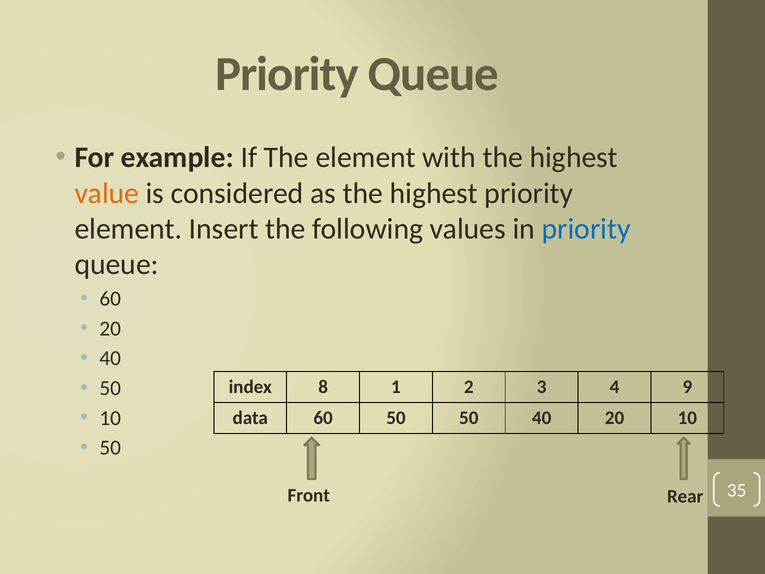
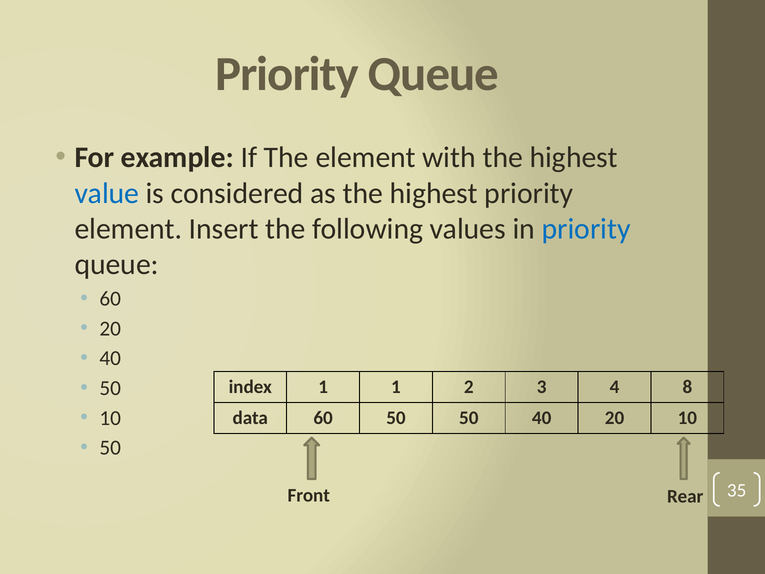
value colour: orange -> blue (107, 193)
index 8: 8 -> 1 (323, 387)
9: 9 -> 8 (687, 387)
